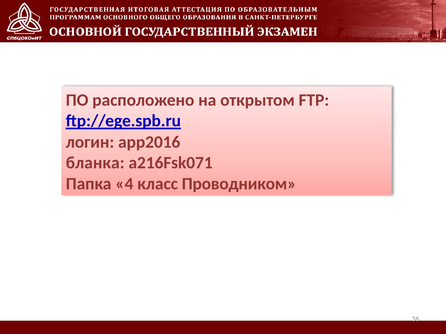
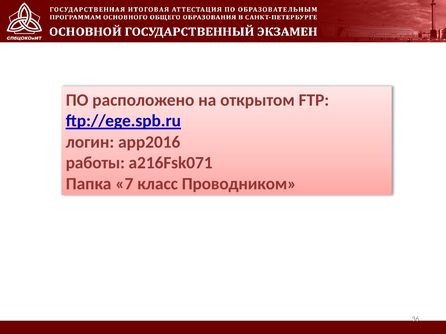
бланка: бланка -> работы (95, 163)
4: 4 -> 7 (124, 184)
